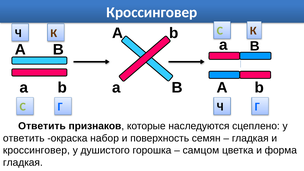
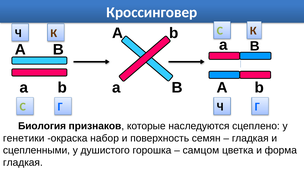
Ответить: Ответить -> Биология (42, 126)
ответить: ответить -> генетики (24, 138)
кроссинговер: кроссинговер -> сцепленными (36, 150)
